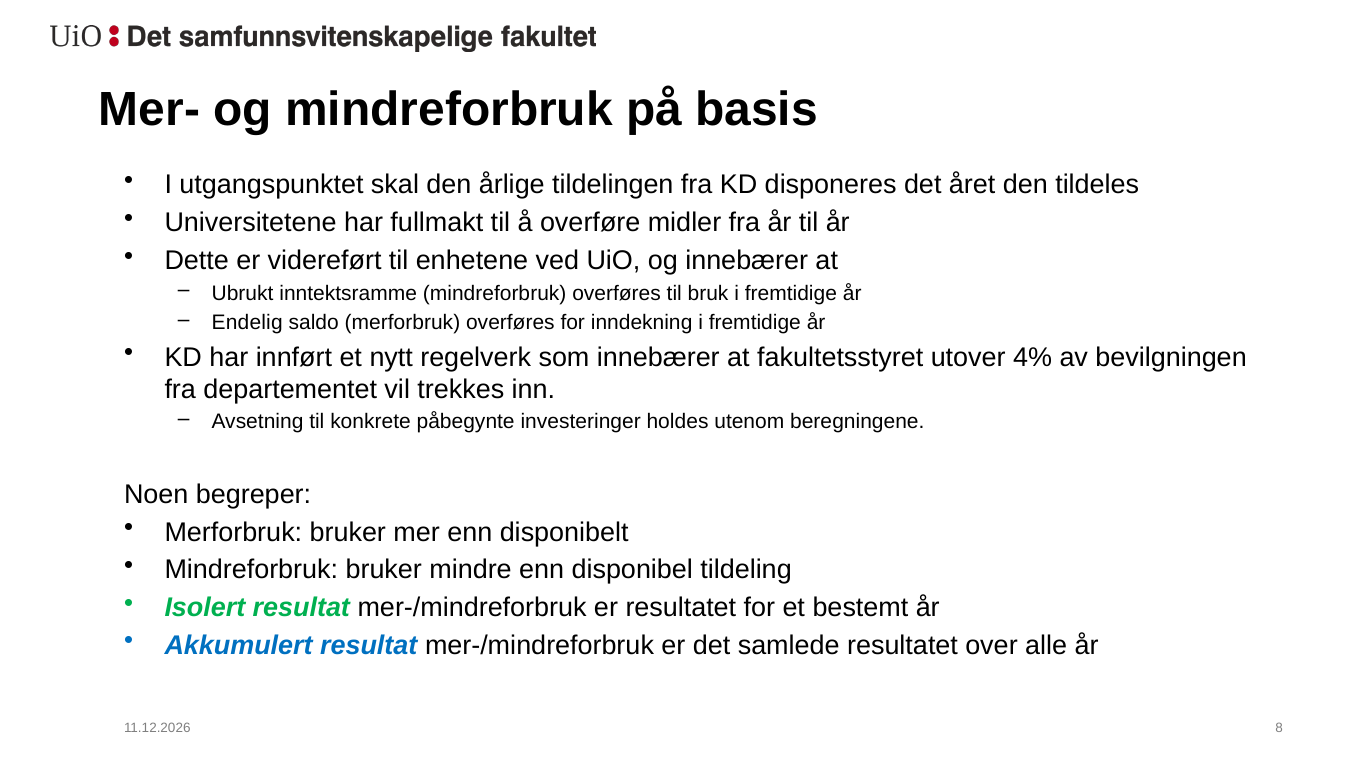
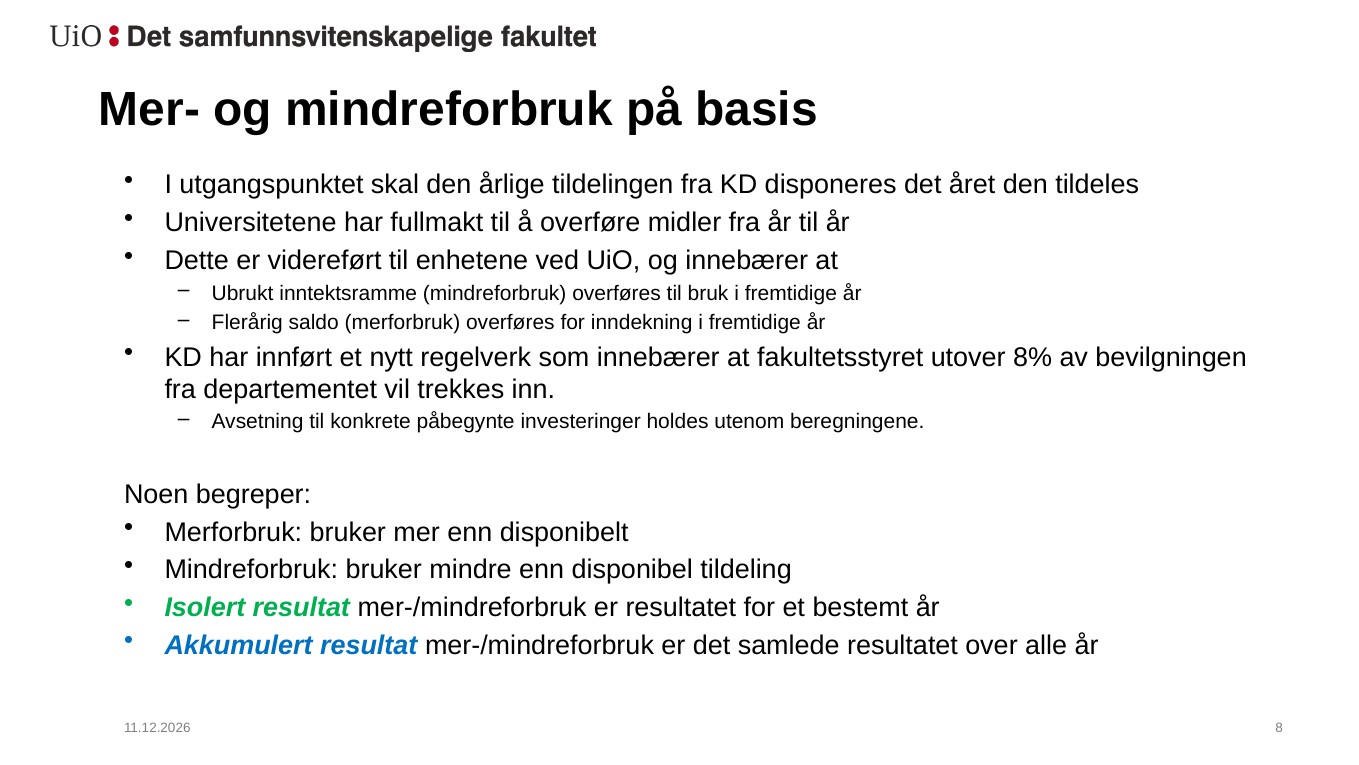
Endelig: Endelig -> Flerårig (247, 322)
4%: 4% -> 8% (1033, 357)
